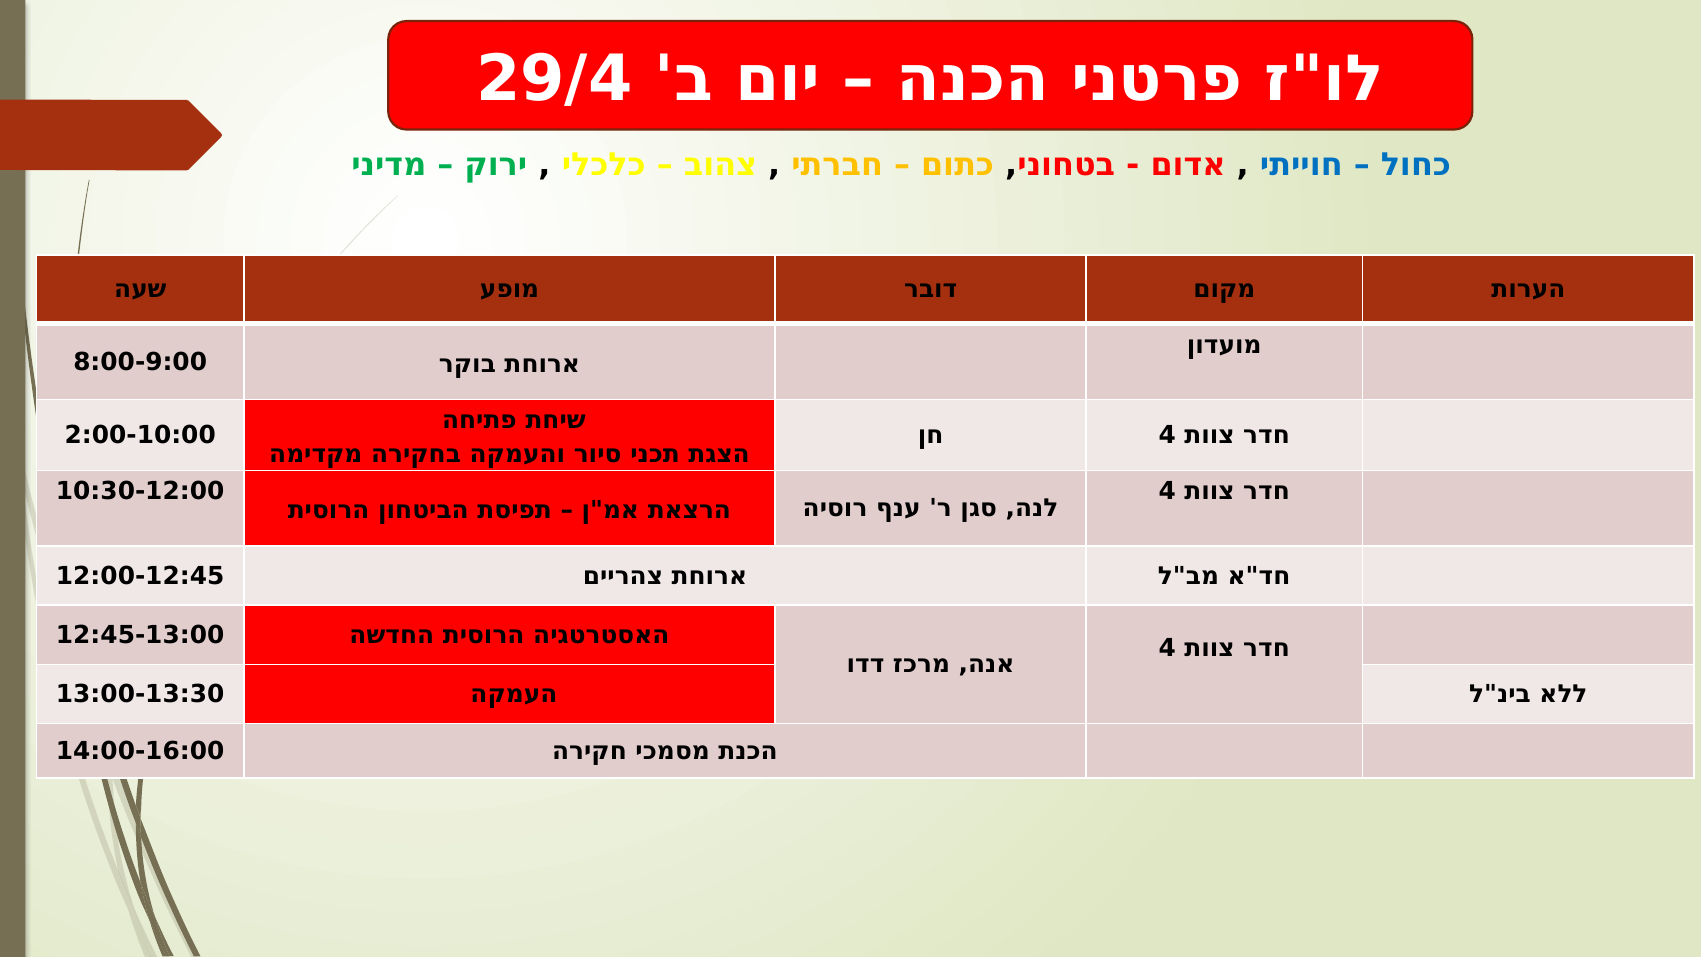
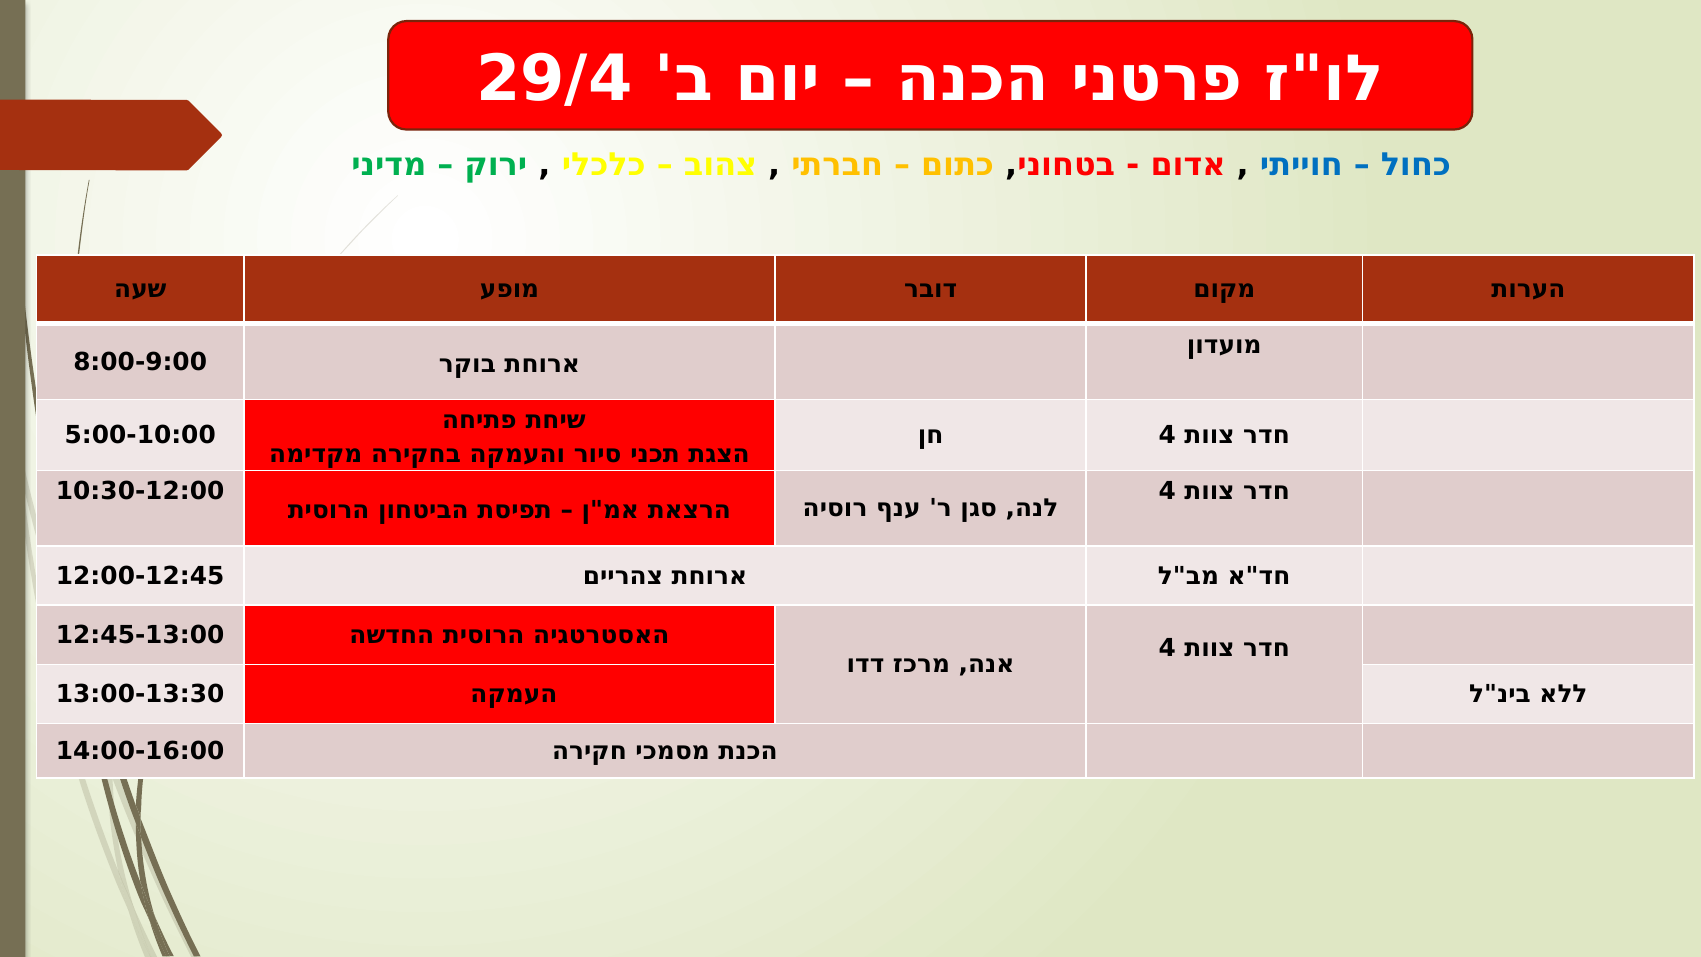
2:00-10:00: 2:00-10:00 -> 5:00-10:00 (140, 435)
